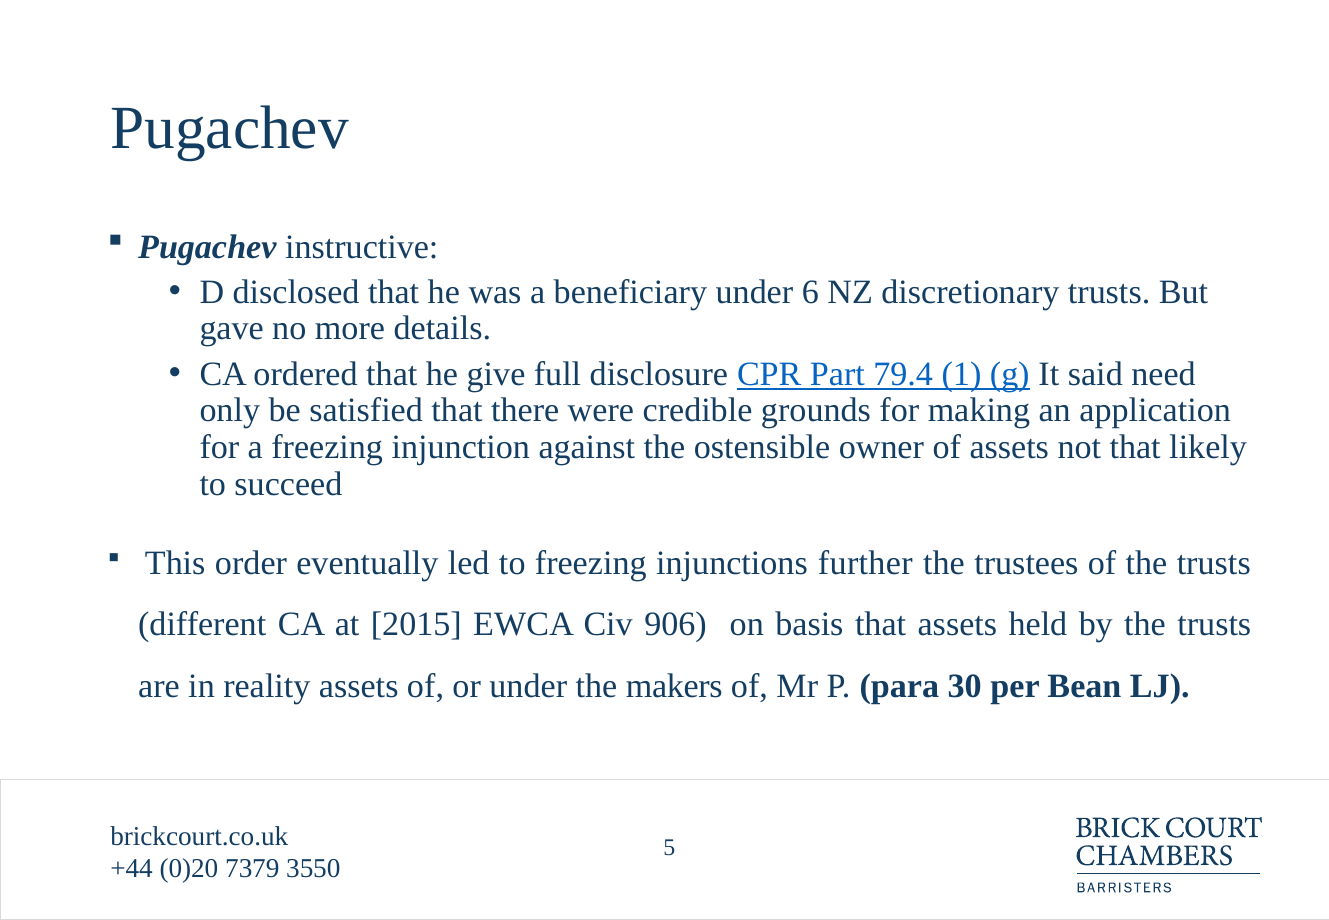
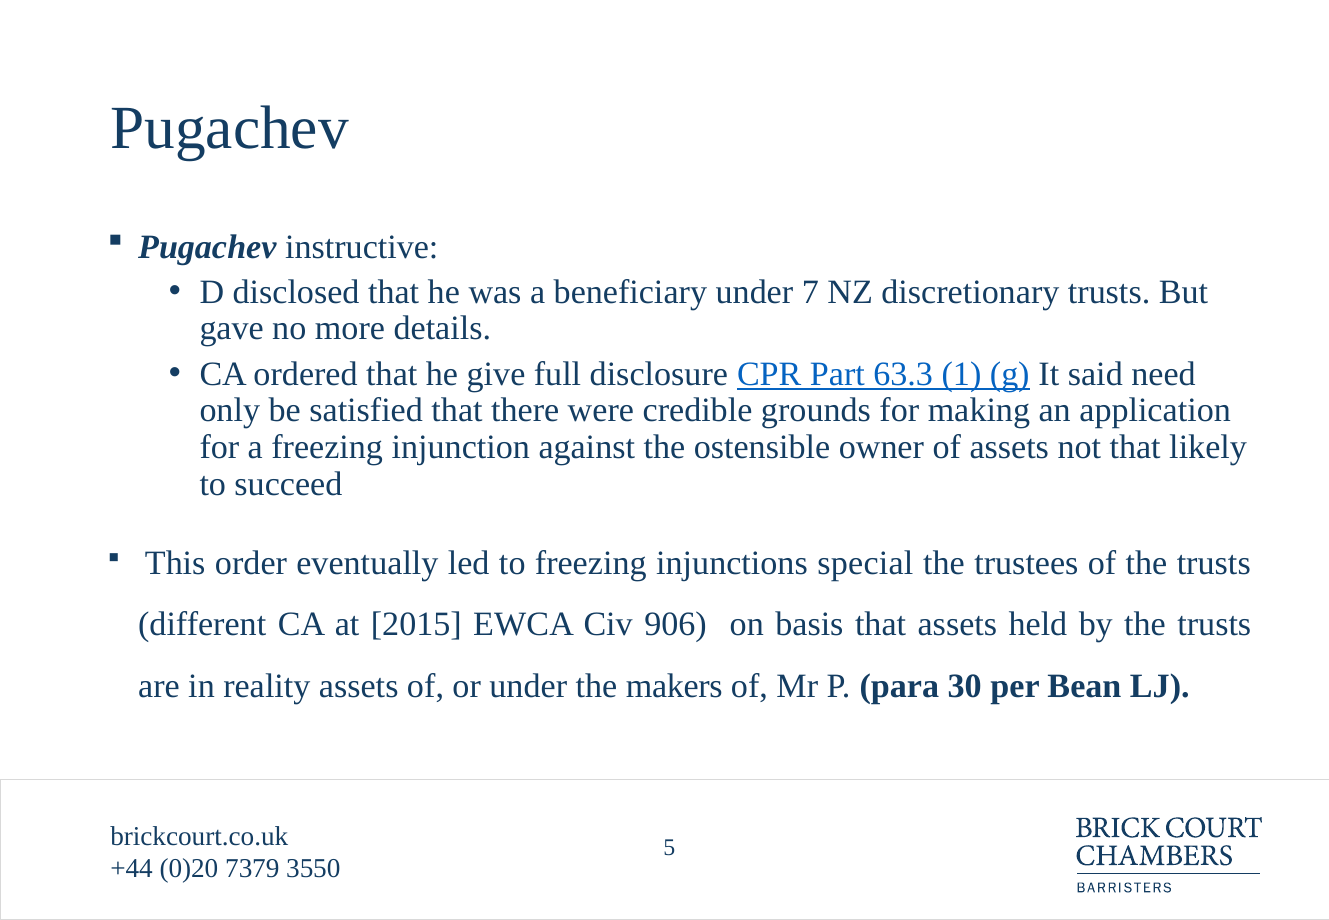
6: 6 -> 7 (810, 292)
79.4: 79.4 -> 63.3 (903, 374)
further: further -> special (865, 563)
